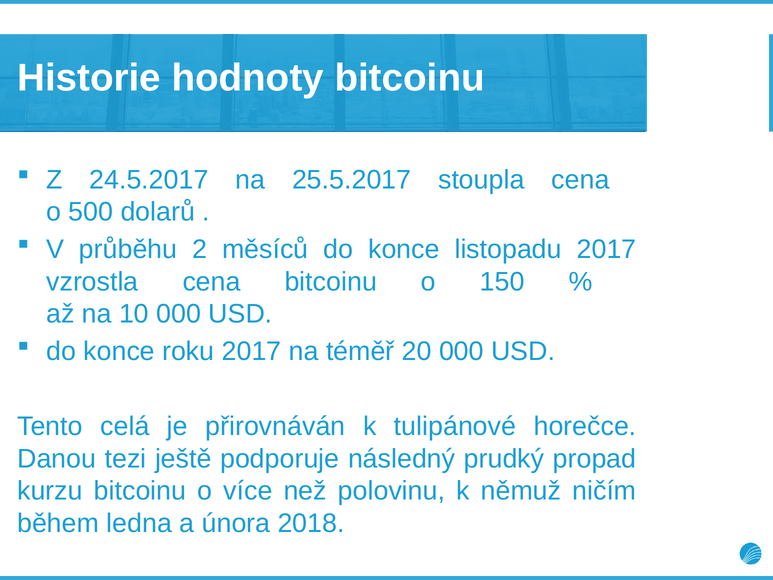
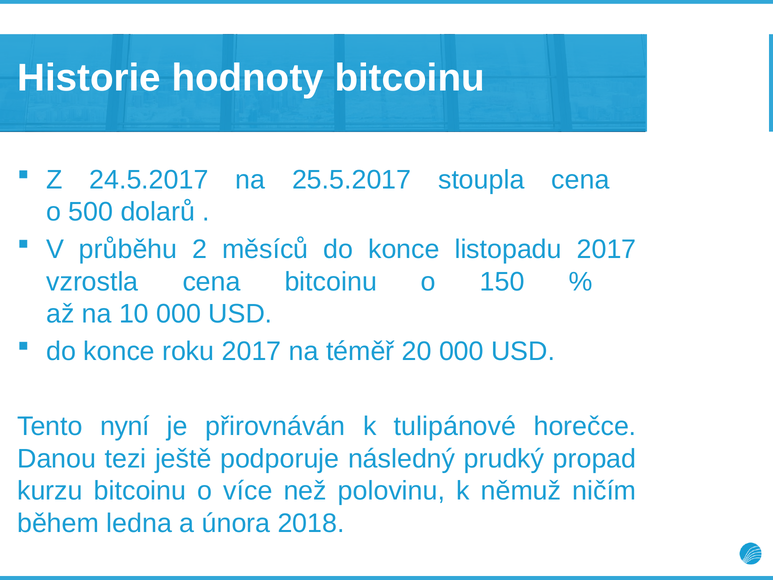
celá: celá -> nyní (125, 426)
